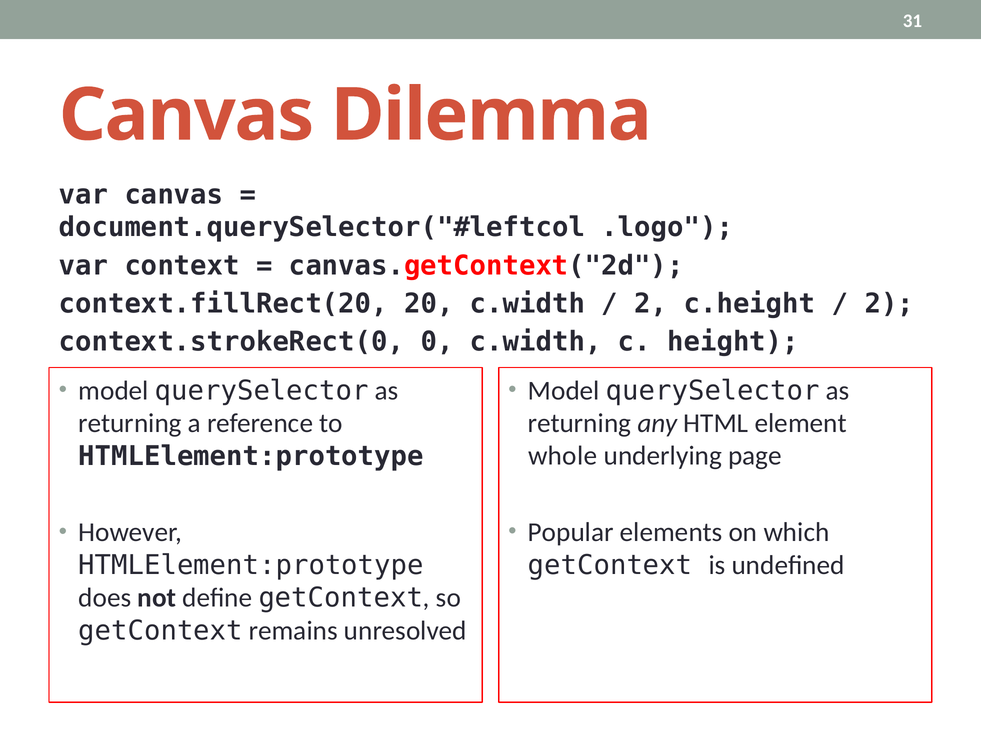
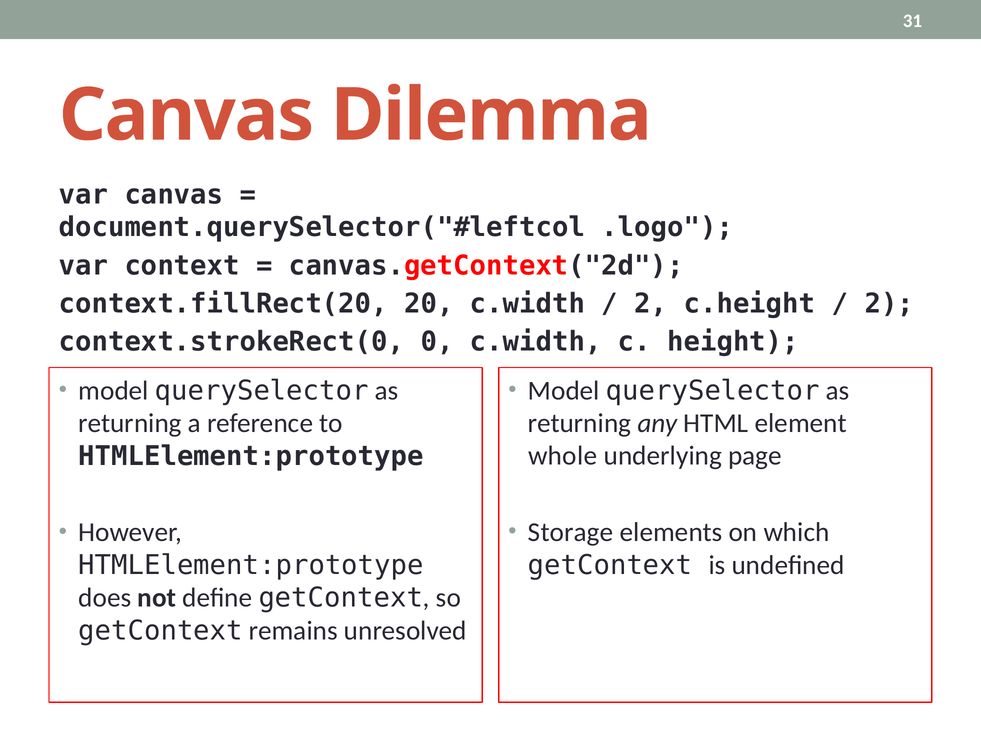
Popular: Popular -> Storage (571, 533)
